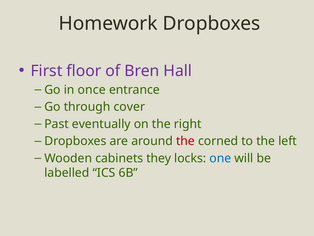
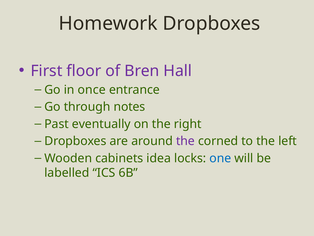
cover: cover -> notes (129, 107)
the colour: red -> purple (185, 141)
they: they -> idea (159, 158)
